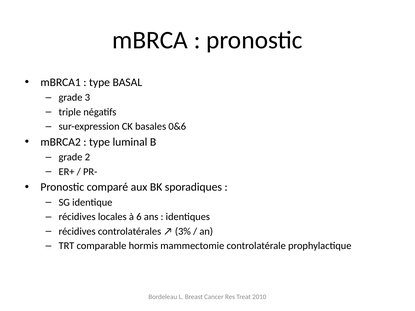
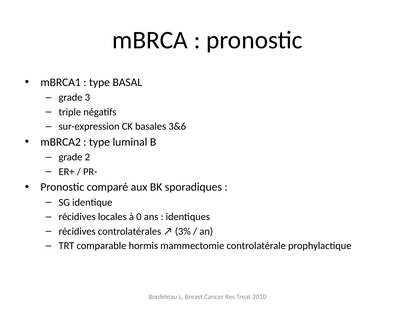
0&6: 0&6 -> 3&6 (177, 127)
6: 6 -> 0 (139, 217)
